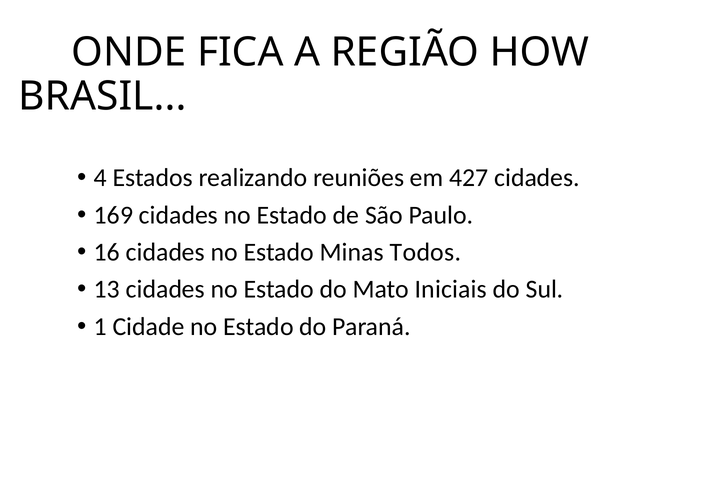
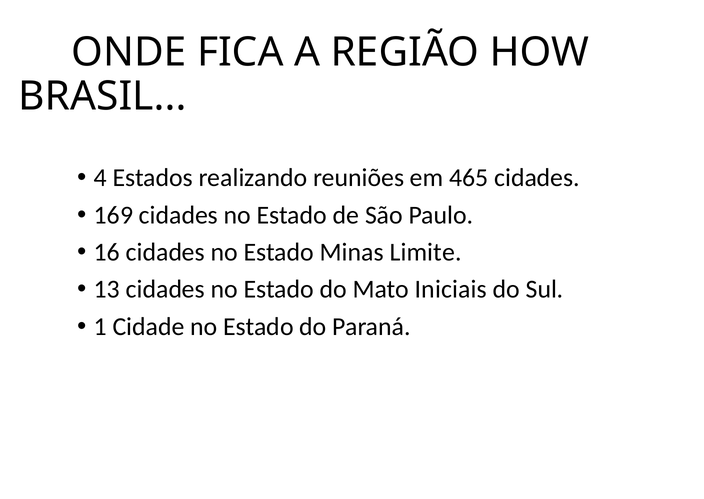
427: 427 -> 465 (469, 178)
Todos: Todos -> Limite (426, 252)
